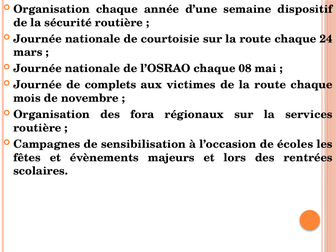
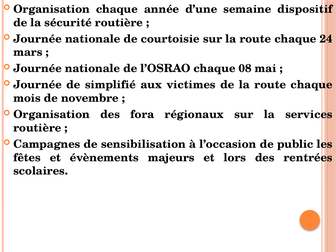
complets: complets -> simplifié (110, 85)
écoles: écoles -> public (295, 144)
